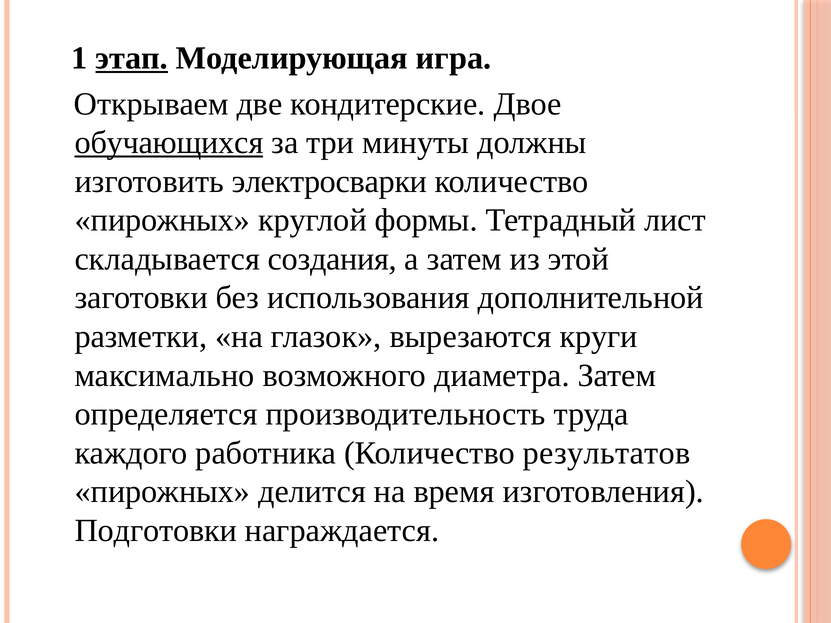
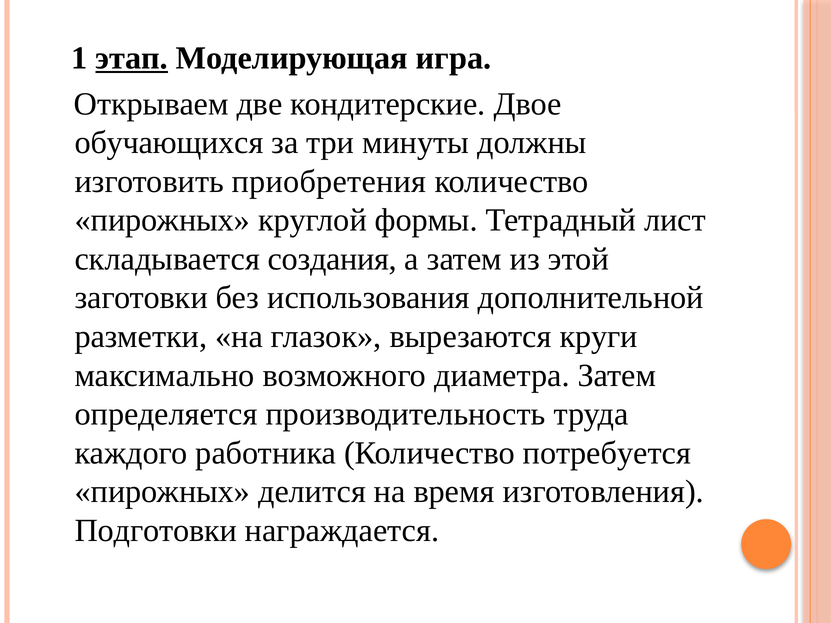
обучающихся underline: present -> none (169, 143)
электросварки: электросварки -> приобретения (329, 182)
результатов: результатов -> потребуется (607, 453)
